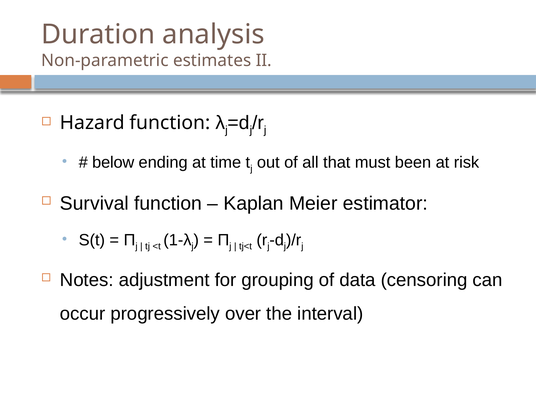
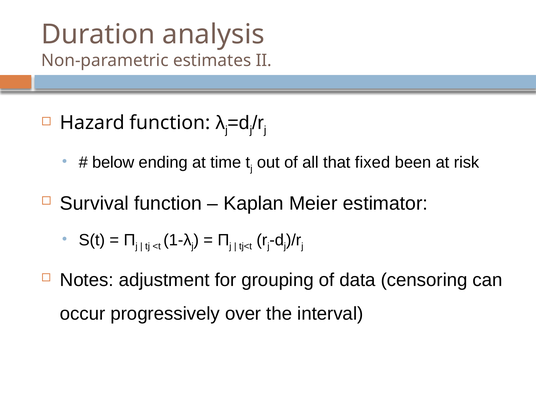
must: must -> fixed (372, 162)
